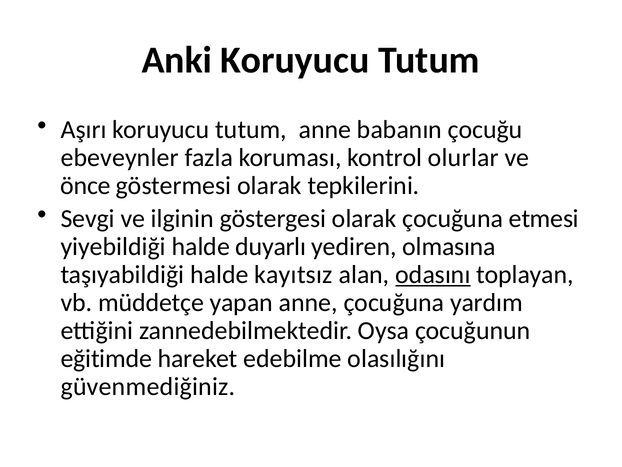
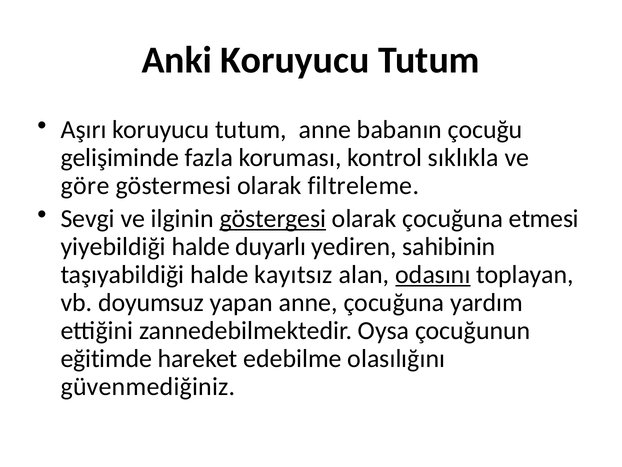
ebeveynler: ebeveynler -> gelişiminde (120, 157)
olurlar: olurlar -> sıklıkla (463, 157)
önce: önce -> göre (85, 185)
tepkilerini: tepkilerini -> filtreleme (363, 185)
göstergesi underline: none -> present (273, 218)
olmasına: olmasına -> sahibinin (449, 246)
müddetçe: müddetçe -> doyumsuz (151, 302)
